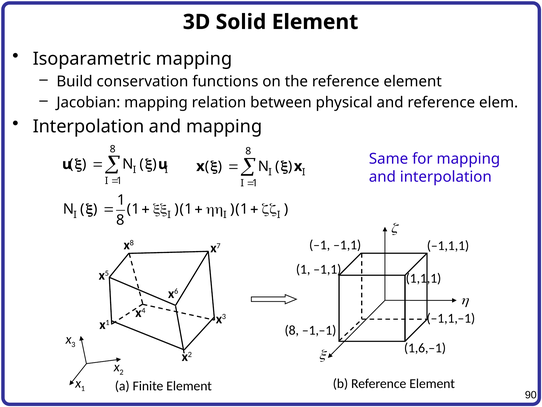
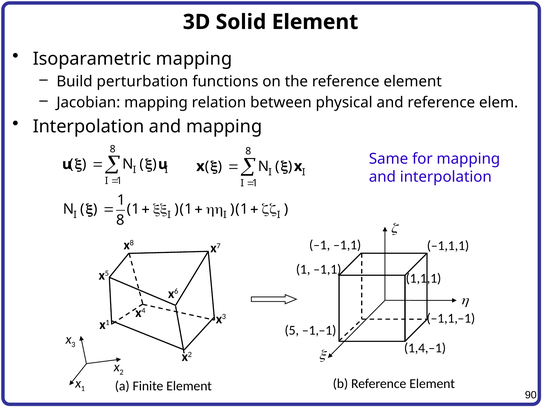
conservation: conservation -> perturbation (142, 81)
8: 8 -> 5 (292, 330)
1,6,–1: 1,6,–1 -> 1,4,–1 (425, 348)
